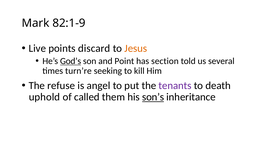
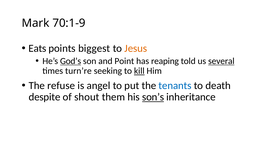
82:1-9: 82:1-9 -> 70:1-9 (69, 23)
Live: Live -> Eats (37, 48)
discard: discard -> biggest (94, 48)
section: section -> reaping (165, 61)
several underline: none -> present (221, 61)
kill underline: none -> present (139, 71)
tenants colour: purple -> blue (175, 86)
uphold: uphold -> despite (45, 97)
called: called -> shout (87, 97)
